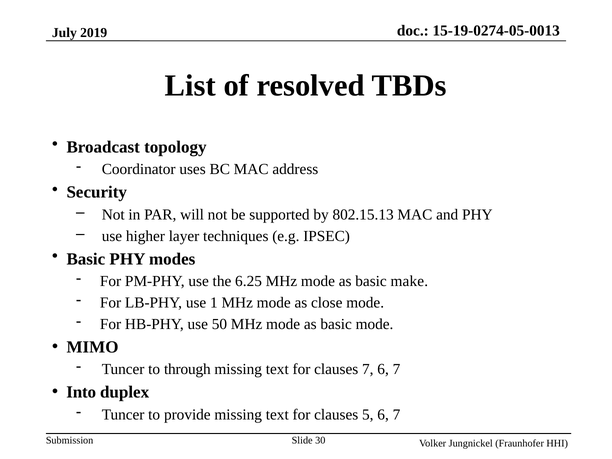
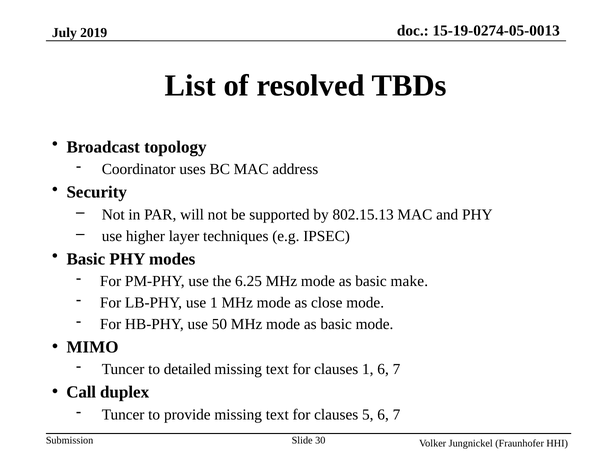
through: through -> detailed (187, 369)
clauses 7: 7 -> 1 (368, 369)
Into: Into -> Call (81, 392)
